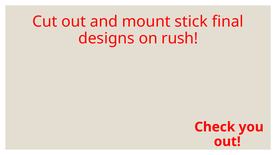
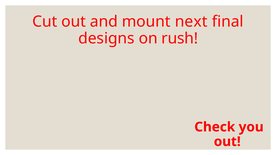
stick: stick -> next (191, 22)
